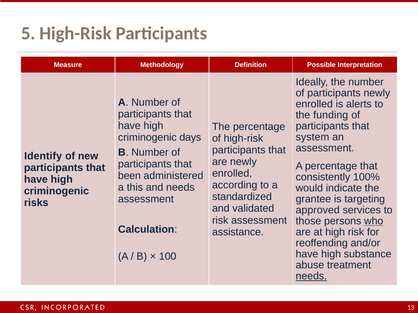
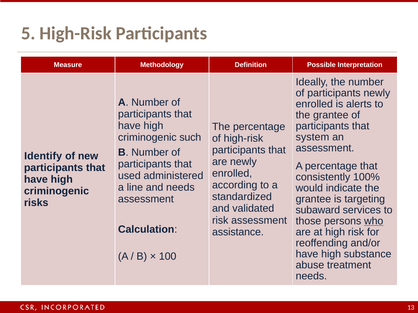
funding: funding -> grantee (331, 115)
days: days -> such (190, 138)
been: been -> used (129, 176)
this: this -> line (135, 188)
approved: approved -> subaward (318, 210)
needs underline: present -> none (311, 276)
